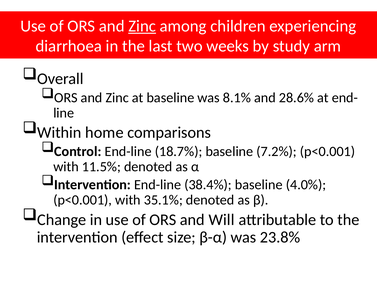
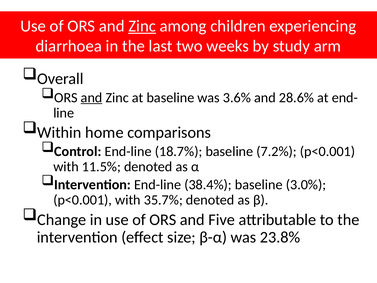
and underline: none -> present (92, 98)
8.1%: 8.1% -> 3.6% (237, 98)
4.0%: 4.0% -> 3.0% (306, 185)
35.1%: 35.1% -> 35.7% (163, 200)
Will: Will -> Five (222, 220)
